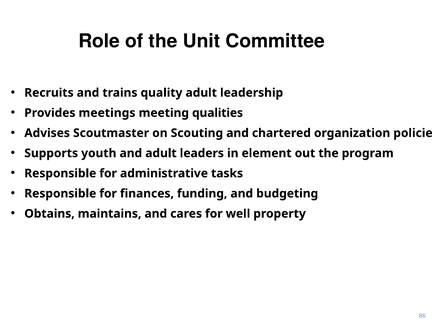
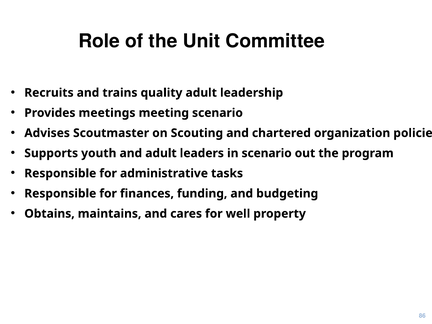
meeting qualities: qualities -> scenario (217, 113)
in element: element -> scenario (267, 153)
